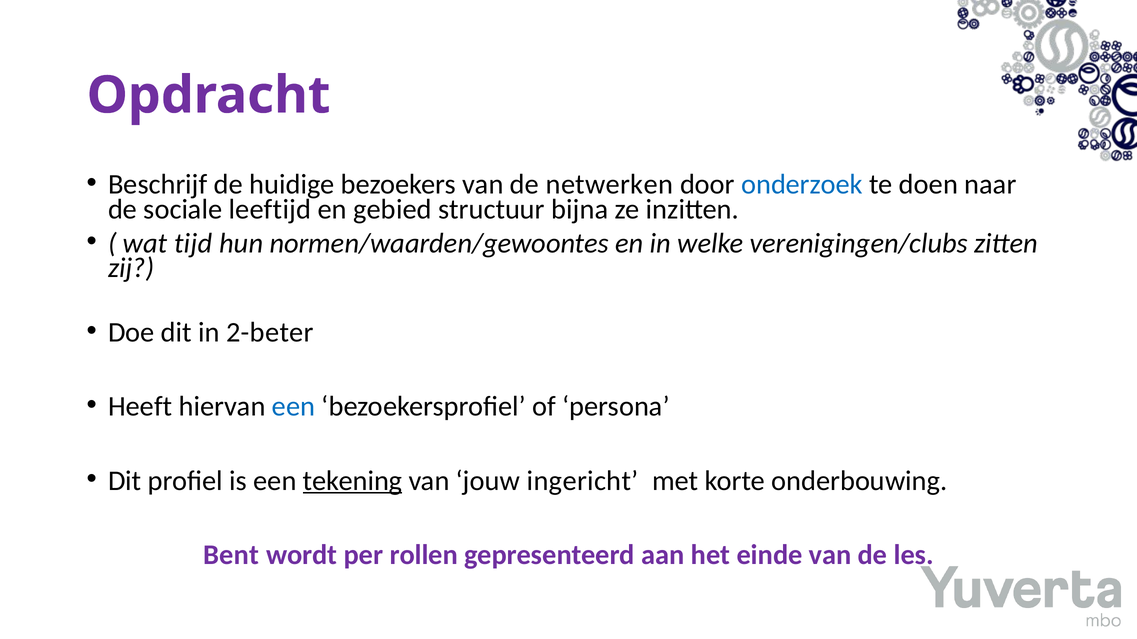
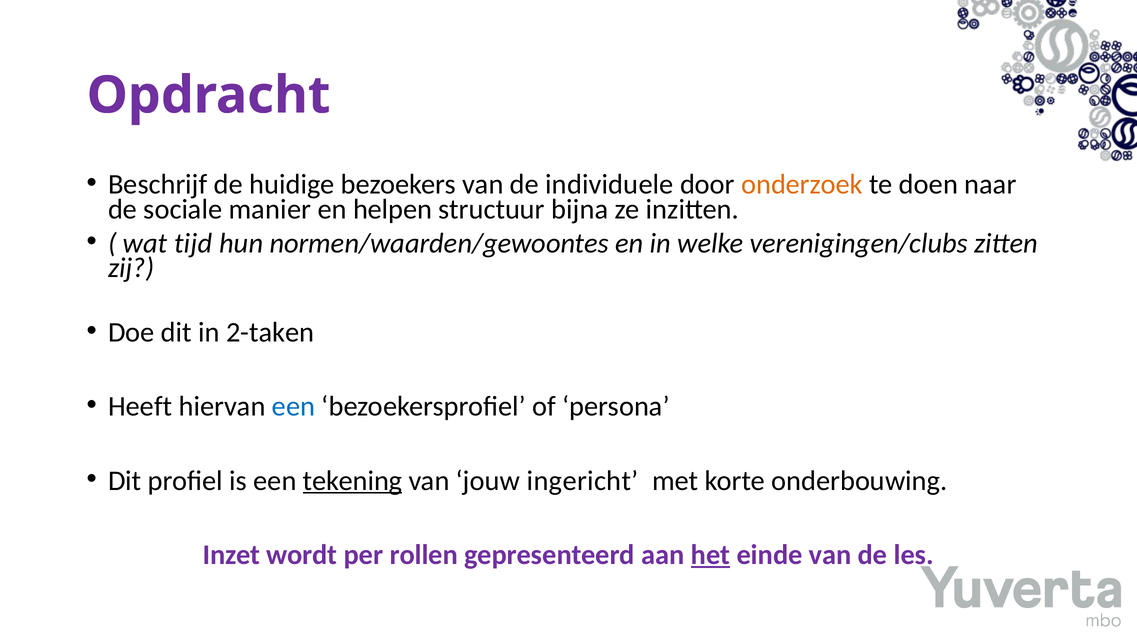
netwerken: netwerken -> individuele (609, 185)
onderzoek colour: blue -> orange (802, 185)
leeftijd: leeftijd -> manier (270, 209)
gebied: gebied -> helpen (393, 209)
2-beter: 2-beter -> 2-taken (270, 333)
Bent: Bent -> Inzet (231, 555)
het underline: none -> present (711, 555)
